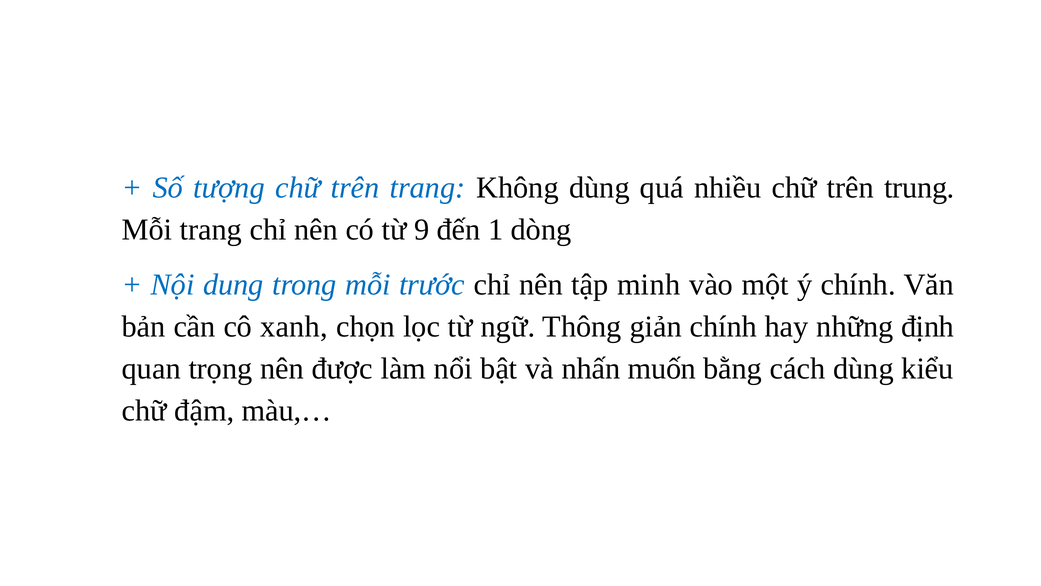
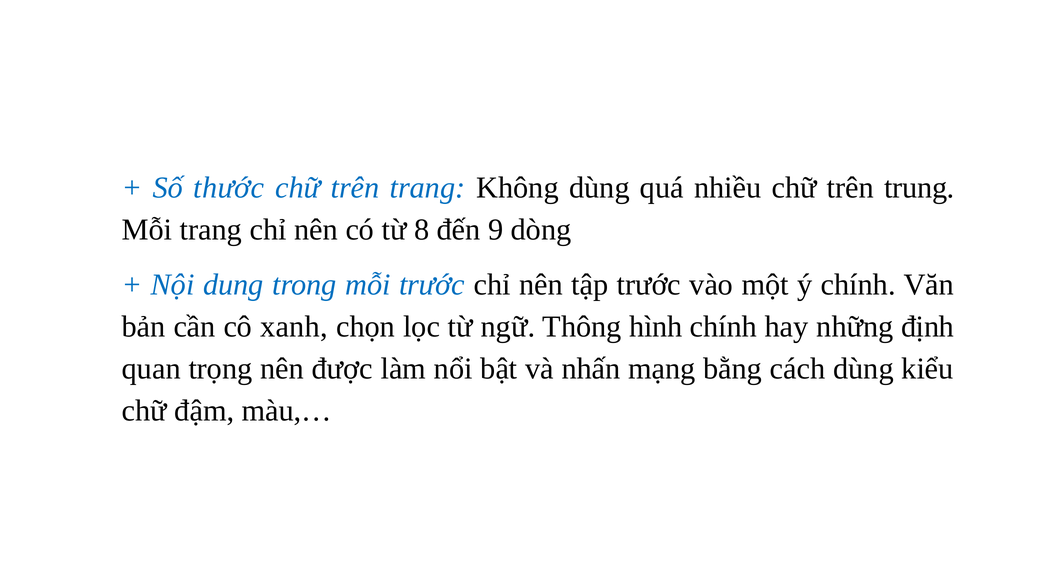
tượng: tượng -> thước (229, 188)
9: 9 -> 8 (422, 230)
1: 1 -> 9 (496, 230)
tập minh: minh -> trước (649, 285)
giản: giản -> hình (656, 326)
muốn: muốn -> mạng (662, 368)
